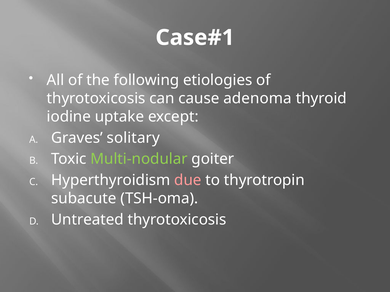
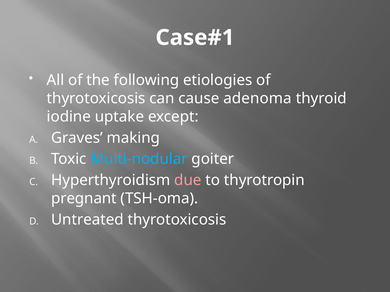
solitary: solitary -> making (133, 138)
Multi-nodular colour: light green -> light blue (139, 159)
subacute: subacute -> pregnant (84, 199)
